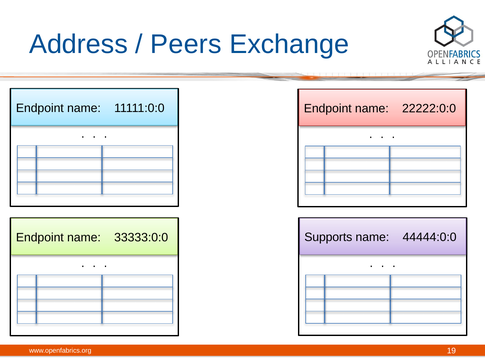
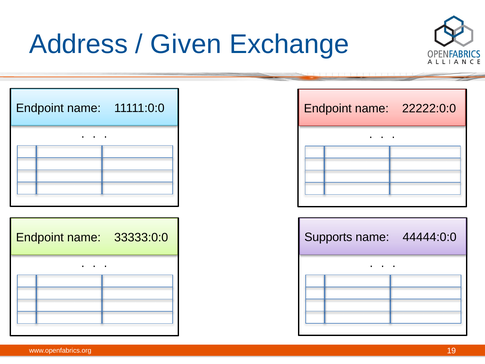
Peers: Peers -> Given (186, 44)
